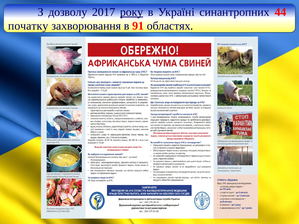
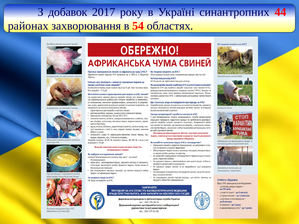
дозволу: дозволу -> добавок (68, 12)
року underline: present -> none (132, 12)
початку: початку -> районах (28, 26)
91: 91 -> 54 (138, 26)
